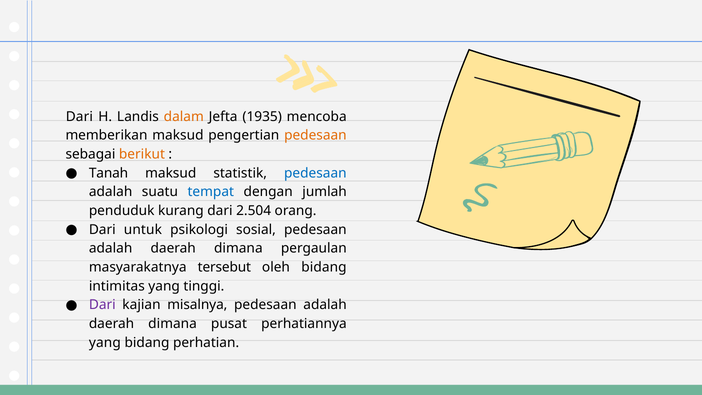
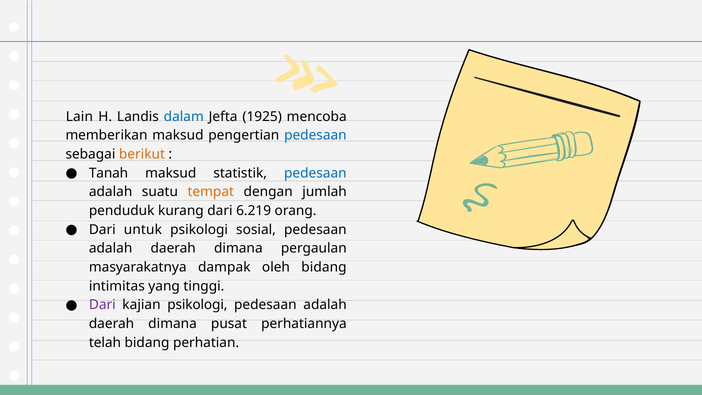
Dari: Dari -> Lain (79, 117)
dalam colour: orange -> blue (184, 117)
1935: 1935 -> 1925 (262, 117)
pedesaan colour: orange -> blue (315, 135)
tempat colour: blue -> orange (211, 192)
2.504: 2.504 -> 6.219 (254, 211)
tersebut: tersebut -> dampak (224, 267)
kajian misalnya: misalnya -> psikologi (197, 305)
yang: yang -> telah (105, 342)
